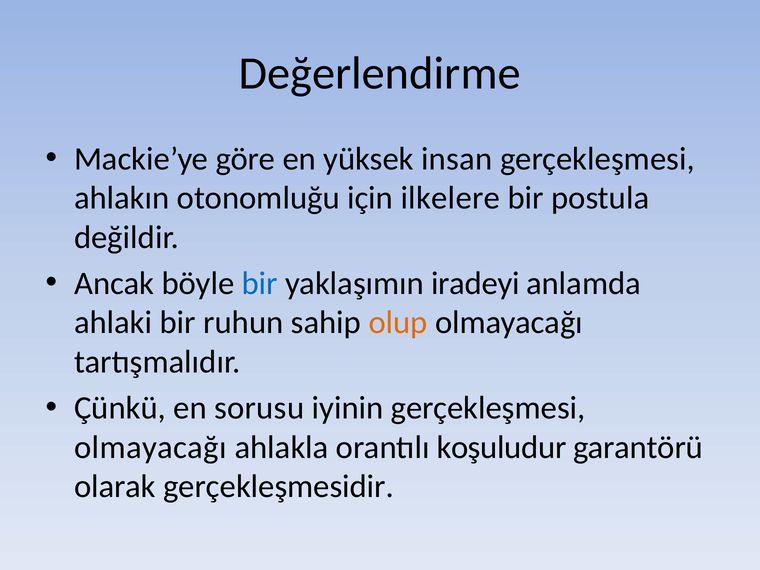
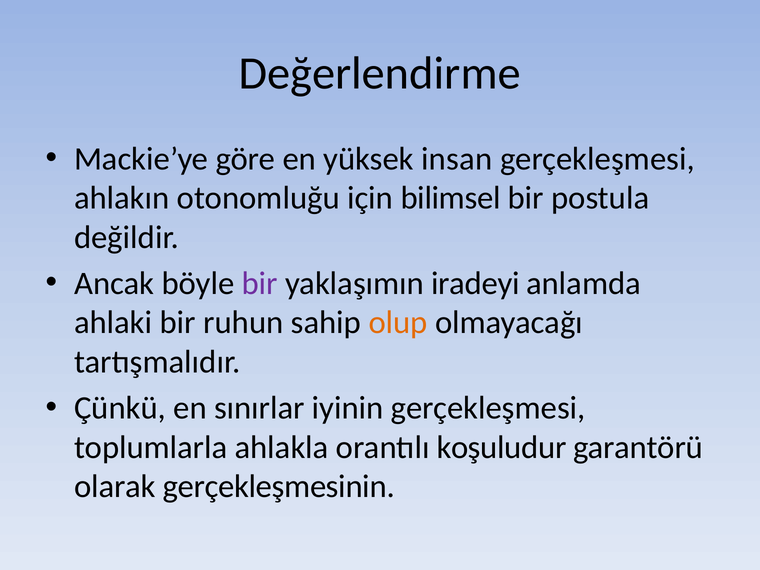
ilkelere: ilkelere -> bilimsel (451, 198)
bir colour: blue -> purple (260, 283)
sorusu: sorusu -> sınırlar (259, 408)
olmayacağı: olmayacağı -> toplumlarla (151, 447)
gerçekleşmesidir: gerçekleşmesidir -> gerçekleşmesinin (279, 487)
